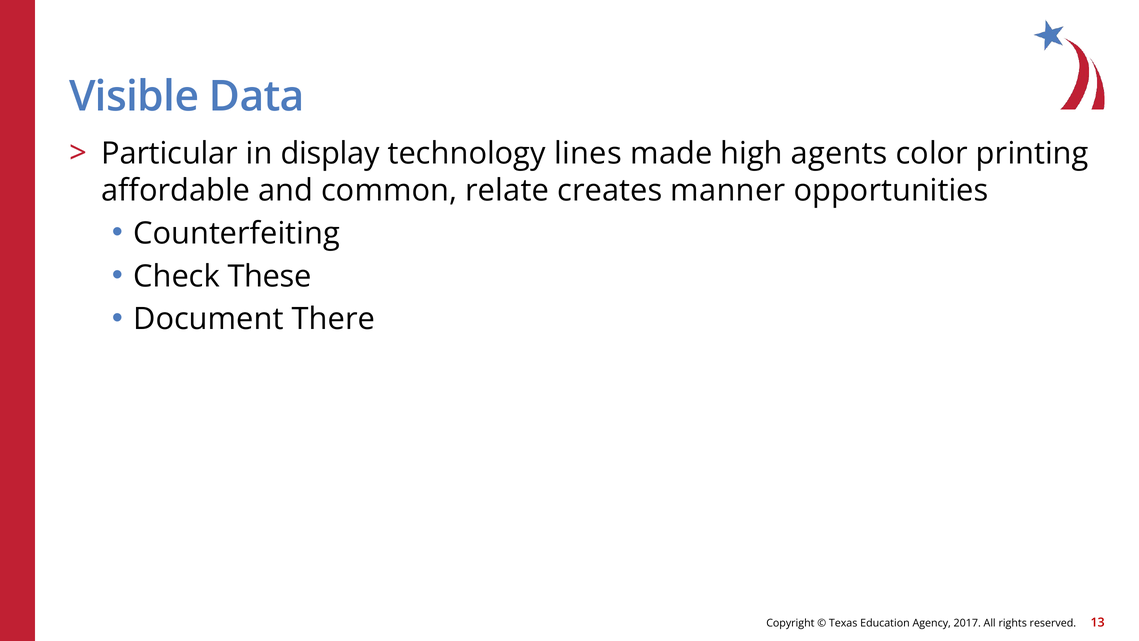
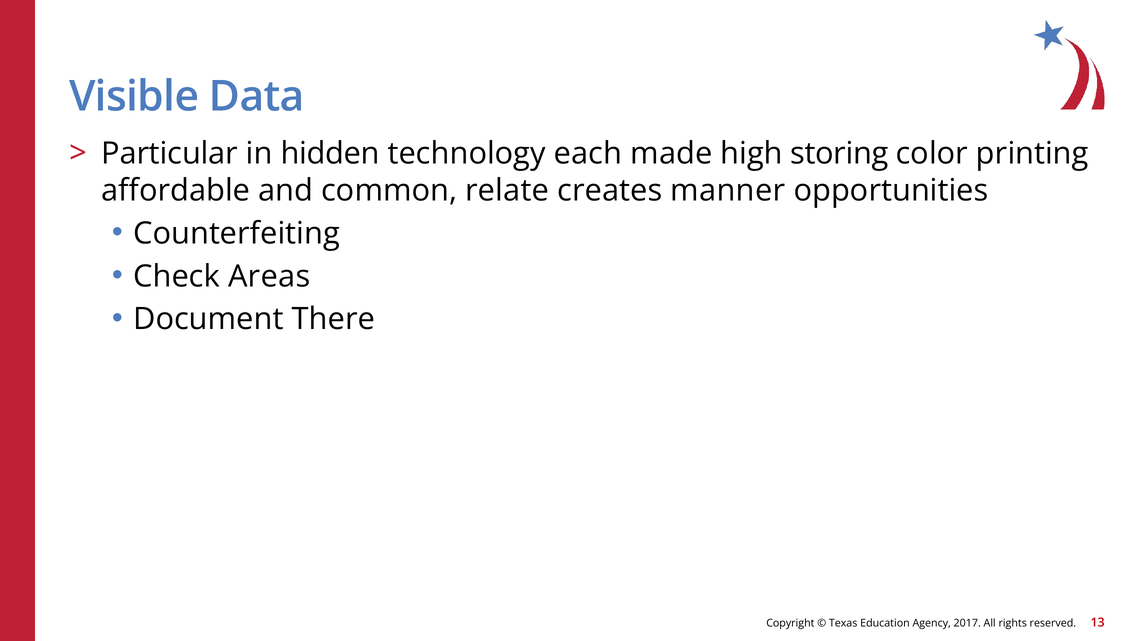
display: display -> hidden (330, 153)
lines: lines -> each (588, 153)
agents: agents -> storing (839, 153)
These: These -> Areas (269, 276)
